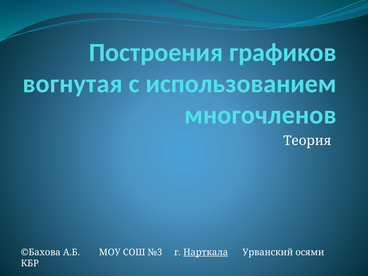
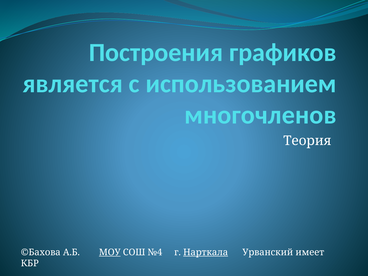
вогнутая: вогнутая -> является (73, 84)
МОУ underline: none -> present (110, 252)
№3: №3 -> №4 (155, 252)
осями: осями -> имеет (310, 252)
